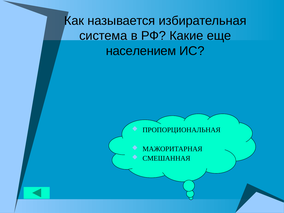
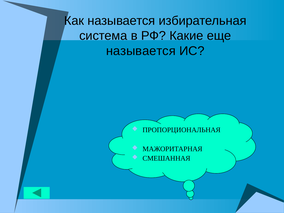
населением: населением -> называется (141, 51)
